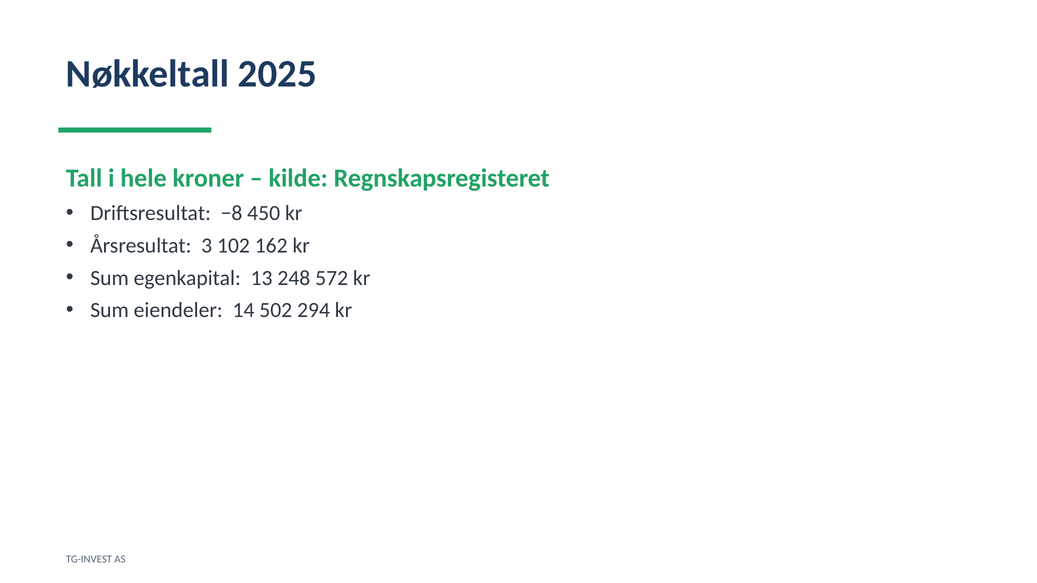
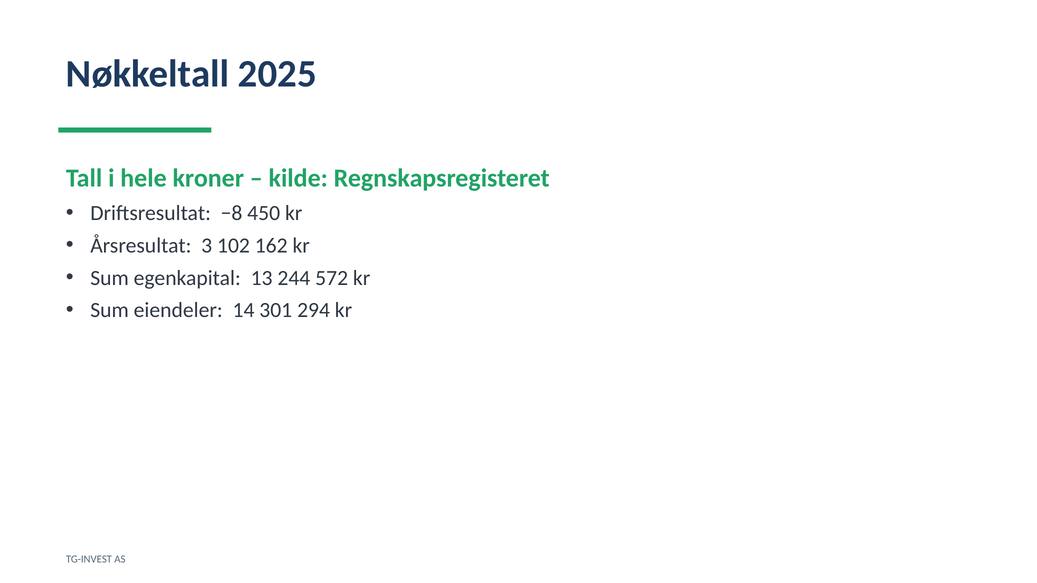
248: 248 -> 244 (294, 278)
502: 502 -> 301 (276, 311)
